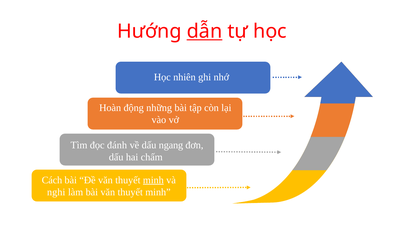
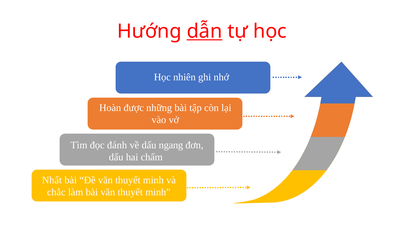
động: động -> được (134, 108)
Cách: Cách -> Nhất (52, 180)
minh underline: present -> none (153, 180)
nghi: nghi -> chắc (56, 192)
